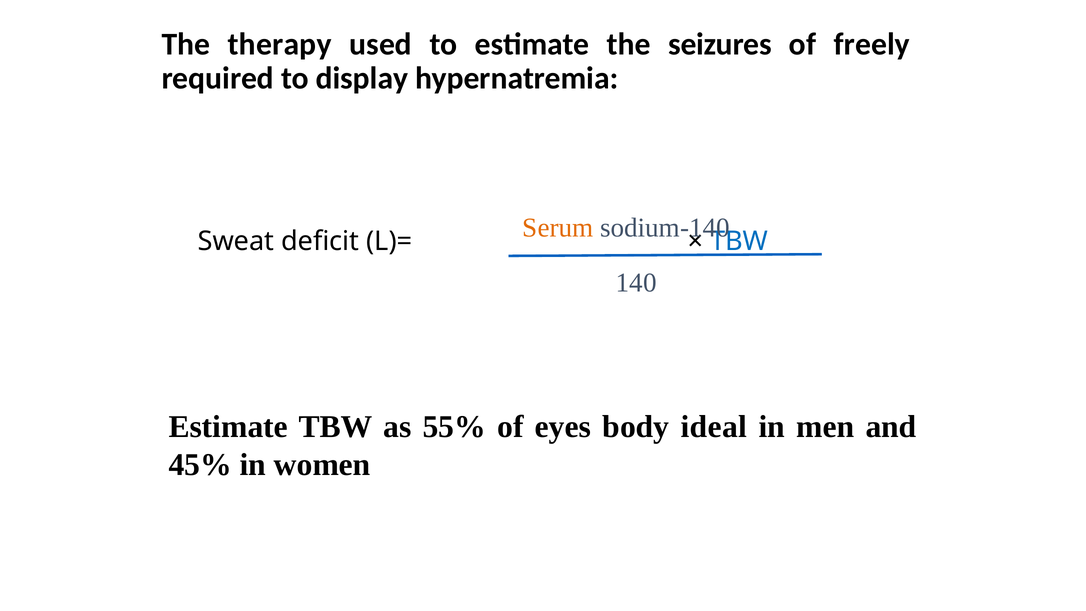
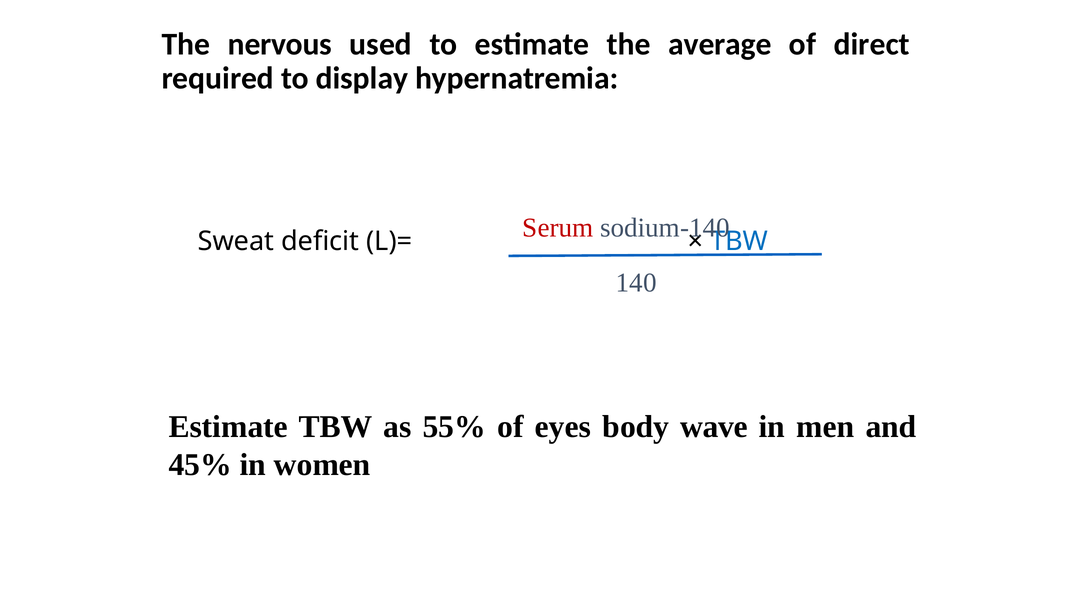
therapy: therapy -> nervous (280, 44)
seizures: seizures -> average (720, 44)
freely: freely -> direct (872, 44)
Serum colour: orange -> red (558, 228)
ideal: ideal -> wave (714, 427)
